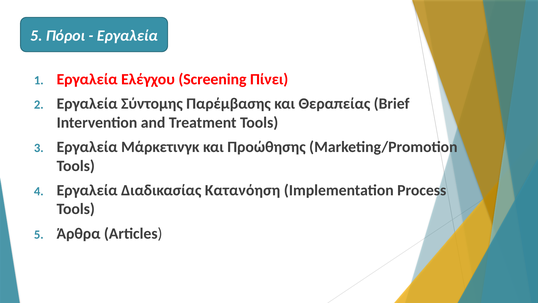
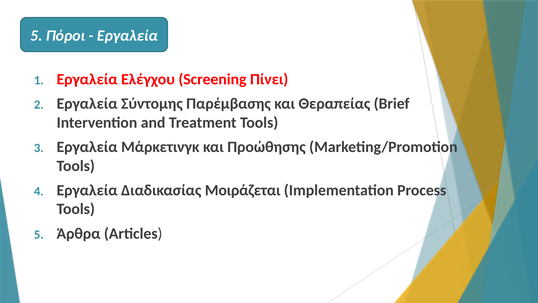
Κατανόηση: Κατανόηση -> Μοιράζεται (243, 190)
